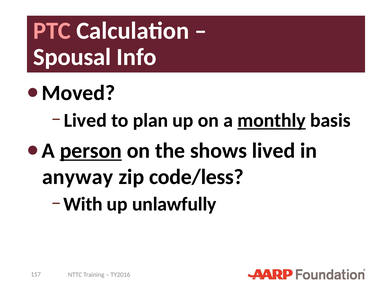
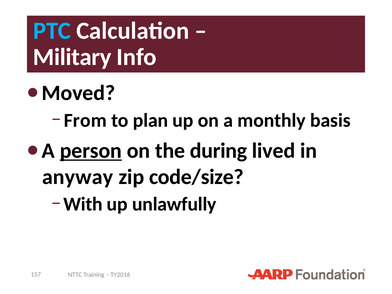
PTC colour: pink -> light blue (52, 31)
Spousal: Spousal -> Military (72, 57)
Lived: Lived -> From (85, 120)
monthly underline: present -> none (272, 120)
shows: shows -> during (219, 151)
code/less: code/less -> code/size (196, 177)
